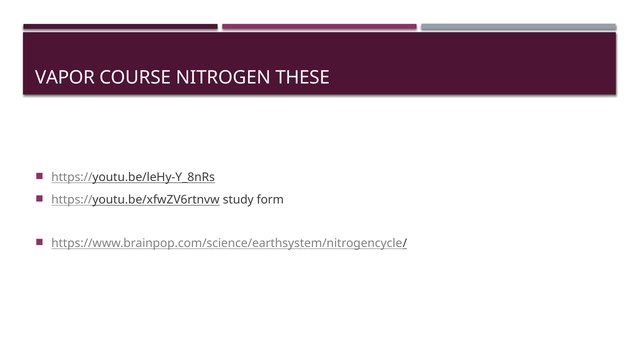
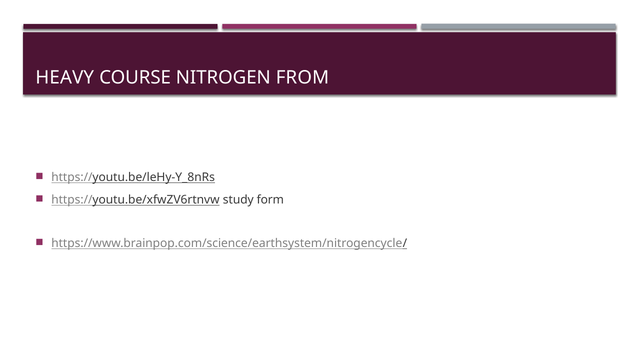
VAPOR: VAPOR -> HEAVY (65, 78)
THESE: THESE -> FROM (302, 78)
